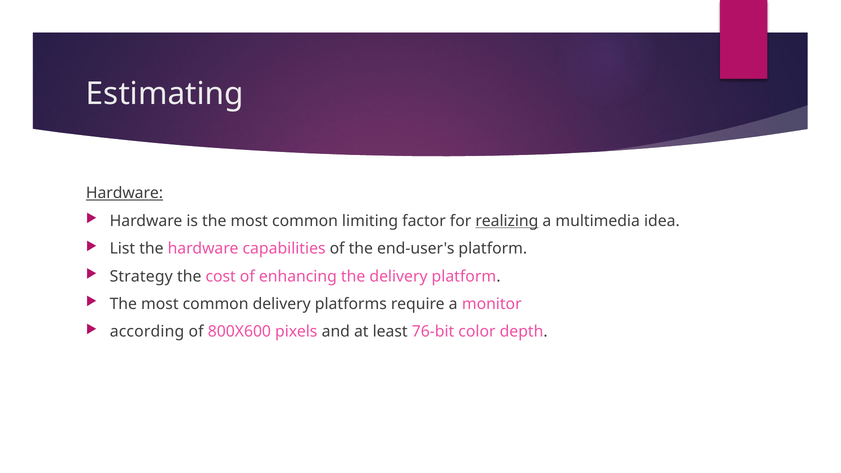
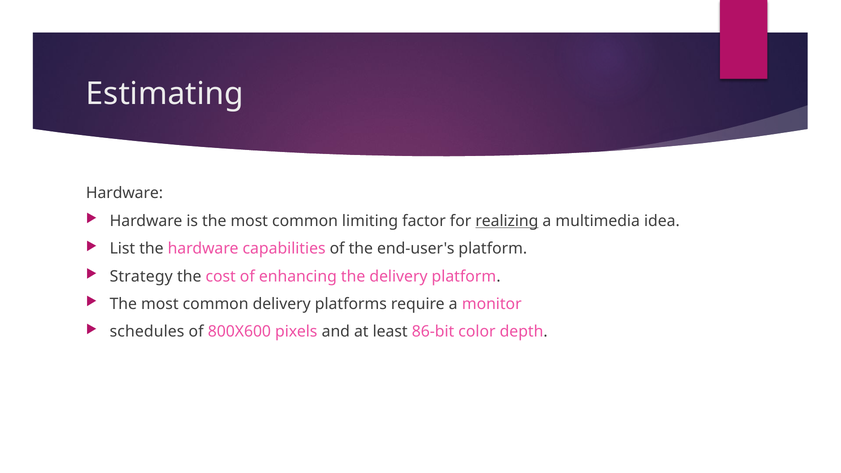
Hardware underline: present -> none (124, 193)
according: according -> schedules (147, 332)
76-bit: 76-bit -> 86-bit (433, 332)
